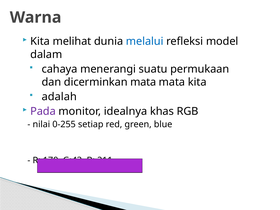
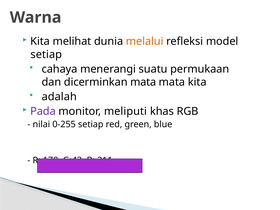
melalui colour: blue -> orange (145, 41)
dalam: dalam -> setiap (46, 54)
idealnya: idealnya -> meliputi (125, 111)
